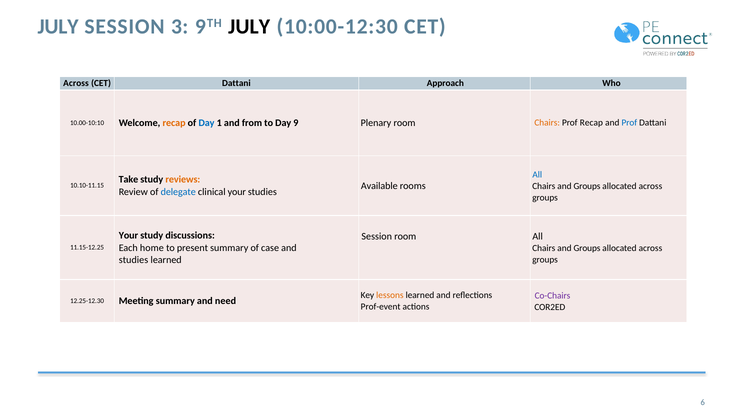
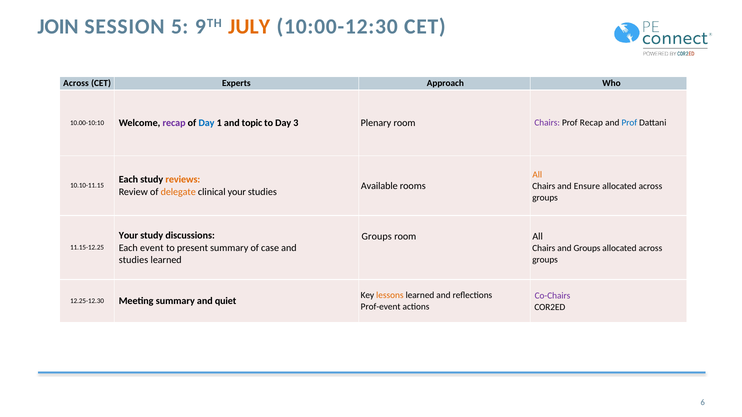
JULY: JULY -> JOIN (58, 27)
3: 3 -> 5 (180, 27)
JULY colour: black -> orange (249, 27)
CET Dattani: Dattani -> Experts (236, 83)
recap colour: orange -> purple (174, 123)
from: from -> topic (252, 123)
9: 9 -> 3 (296, 123)
Chairs colour: orange -> purple (547, 123)
All colour: blue -> orange (537, 175)
Take: Take -> Each (128, 180)
Groups: Groups -> Ensure (587, 186)
delegate colour: blue -> orange (178, 192)
Session: Session -> Groups (377, 236)
home: home -> event (152, 248)
need: need -> quiet (226, 301)
